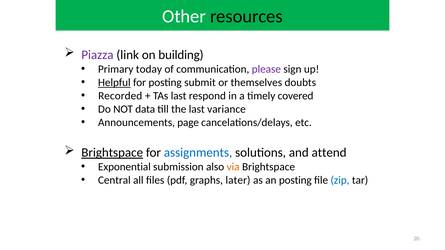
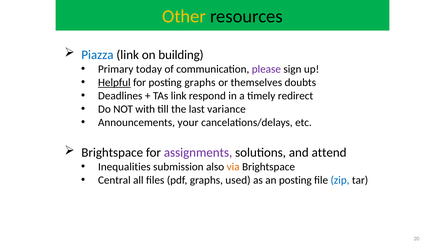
Other colour: white -> yellow (184, 17)
Piazza colour: purple -> blue (97, 55)
posting submit: submit -> graphs (200, 83)
Recorded: Recorded -> Deadlines (120, 96)
TAs last: last -> link (179, 96)
covered: covered -> redirect (296, 96)
data: data -> with (145, 109)
page: page -> your (188, 123)
Brightspace underline: present -> none (112, 153)
assignments colour: blue -> purple (198, 153)
Exponential: Exponential -> Inequalities (124, 167)
later: later -> used (238, 180)
